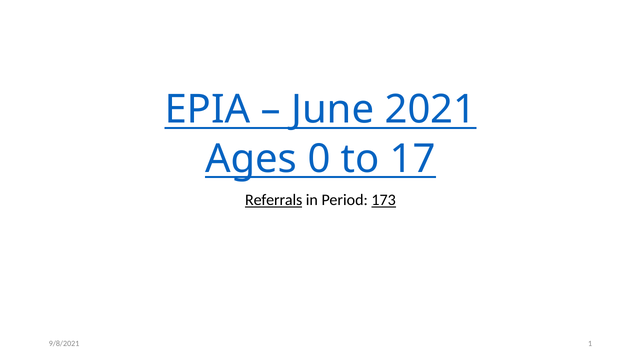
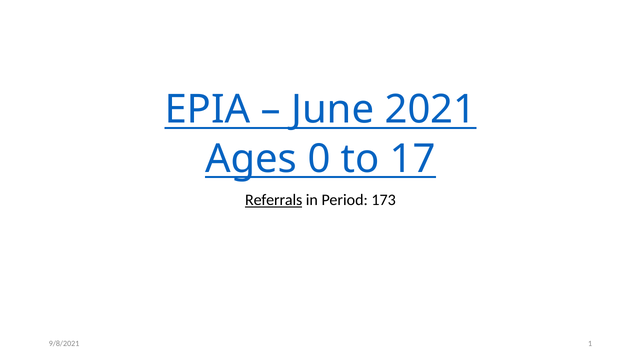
173 underline: present -> none (384, 200)
